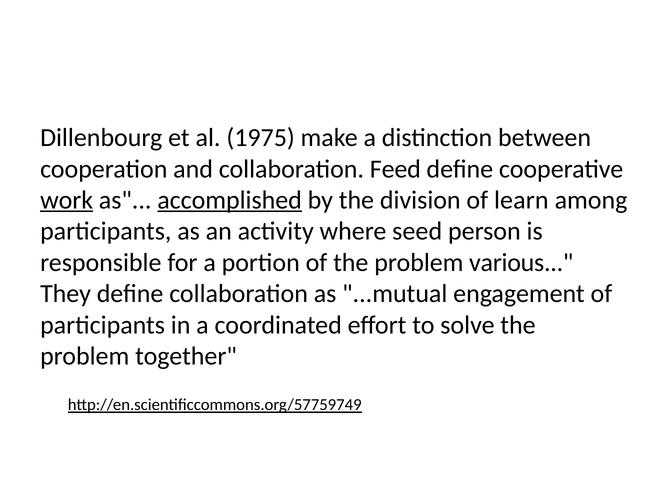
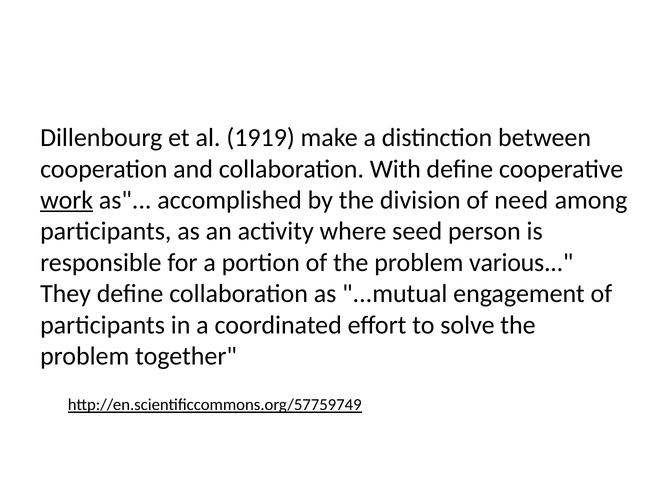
1975: 1975 -> 1919 (261, 138)
Feed: Feed -> With (395, 169)
accomplished underline: present -> none (230, 200)
learn: learn -> need (521, 200)
